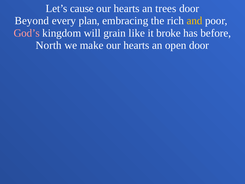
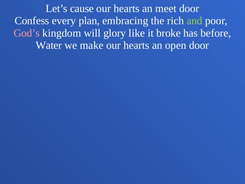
trees: trees -> meet (166, 9)
Beyond: Beyond -> Confess (32, 21)
and colour: yellow -> light green (195, 21)
grain: grain -> glory (115, 33)
North: North -> Water (49, 45)
